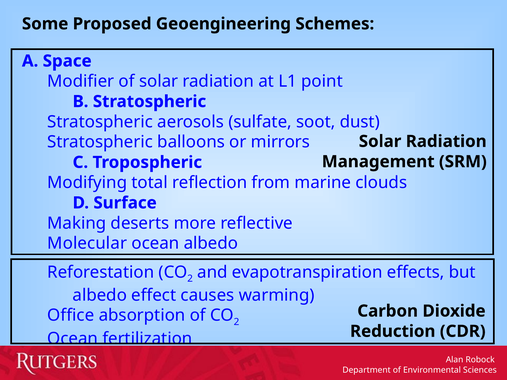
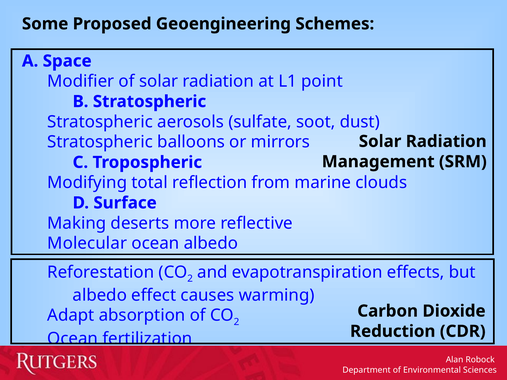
Office: Office -> Adapt (71, 316)
